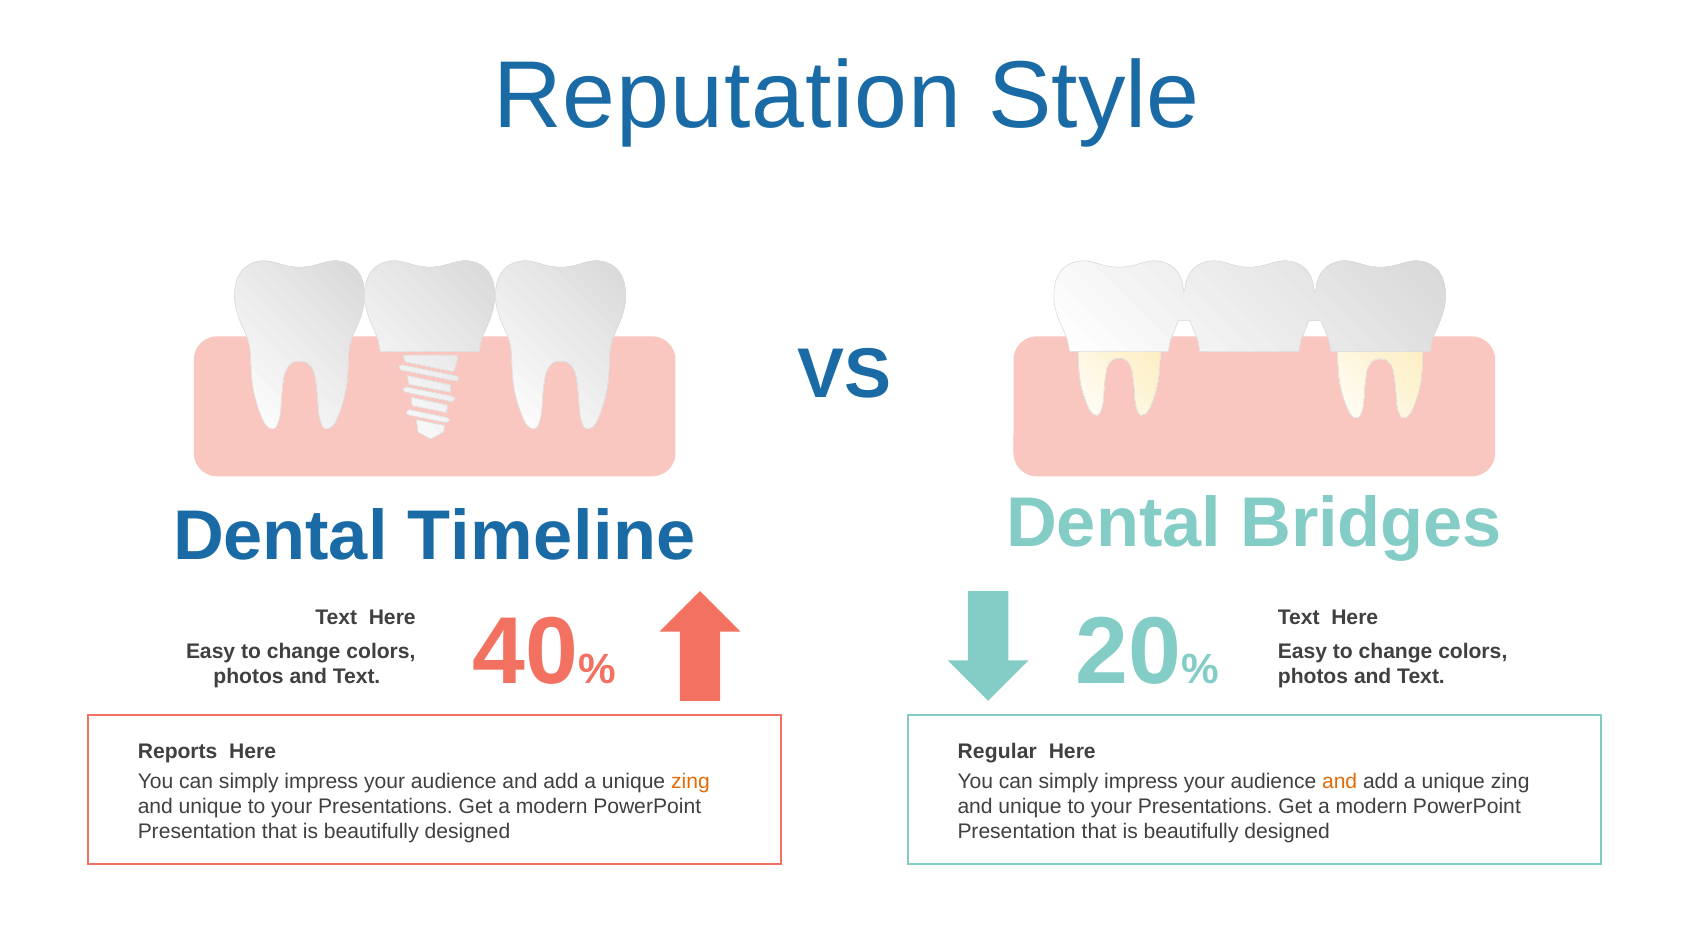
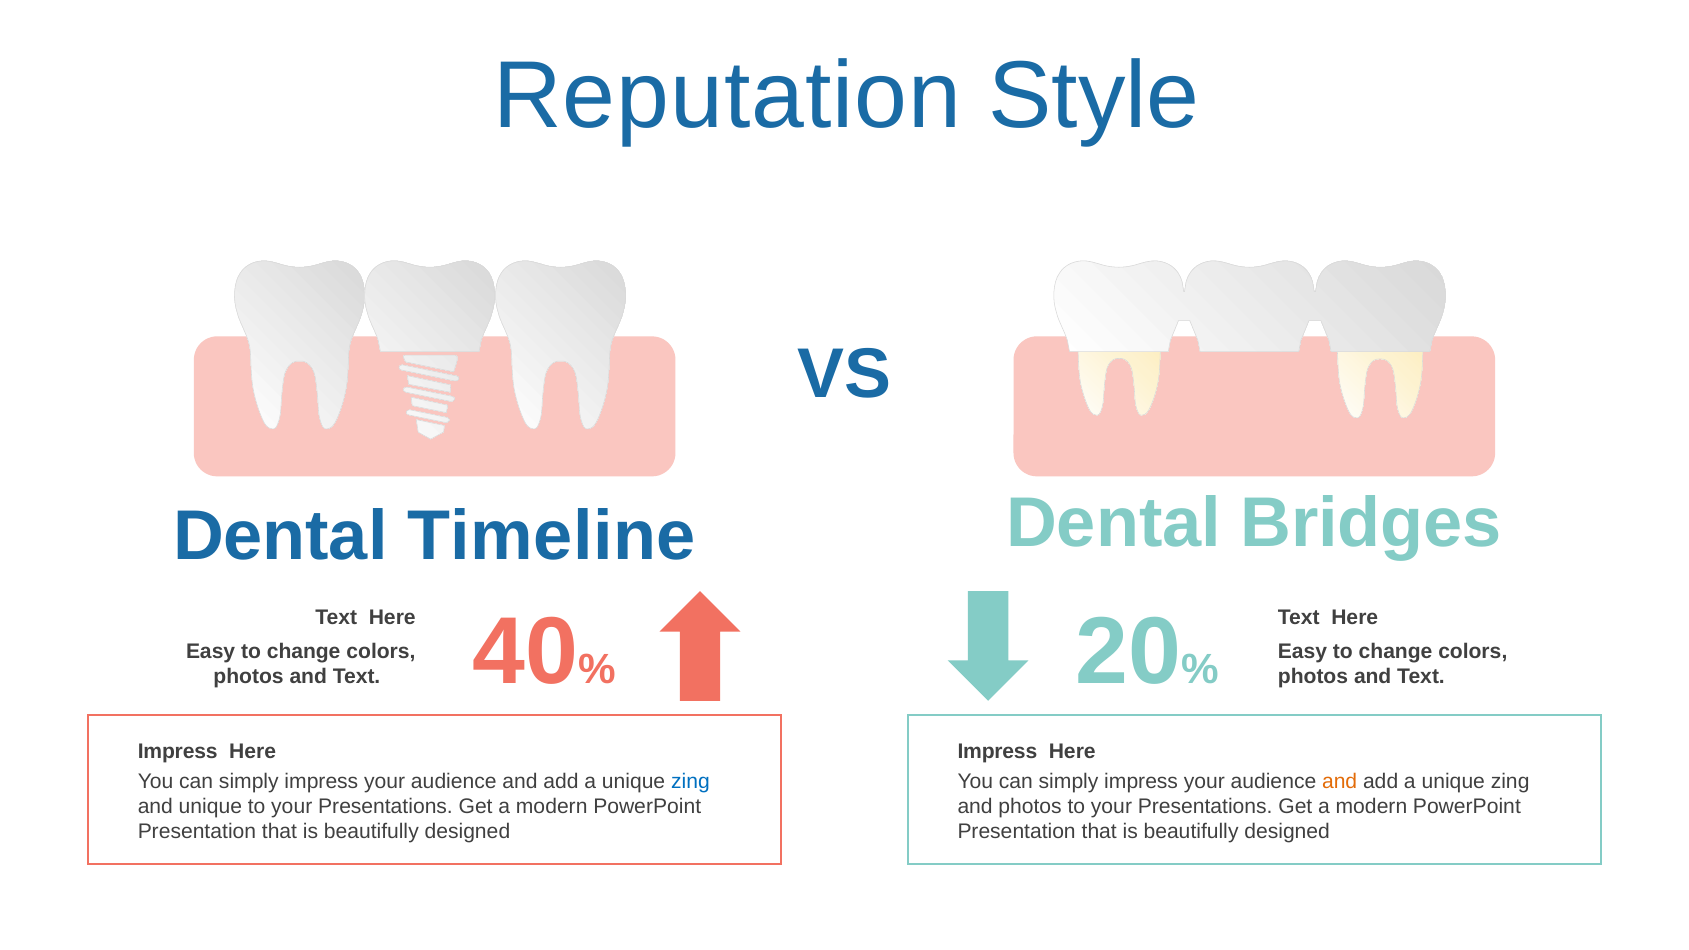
Reports: Reports -> Impress (178, 752)
Regular: Regular -> Impress (997, 752)
zing colour: orange -> blue (690, 781)
unique: unique -> photos (1030, 807)
